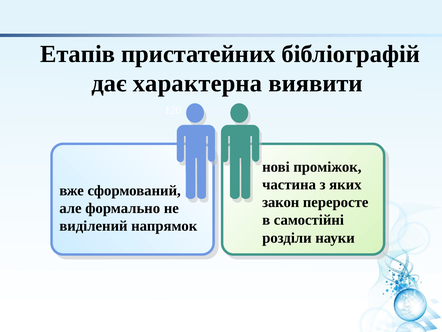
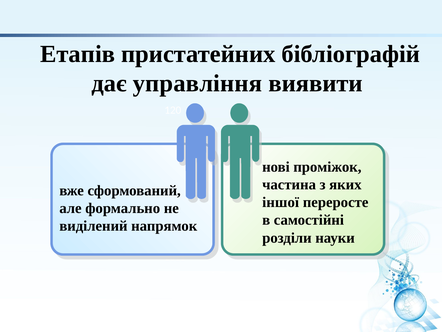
характерна: характерна -> управління (198, 83)
закон: закон -> іншої (281, 202)
